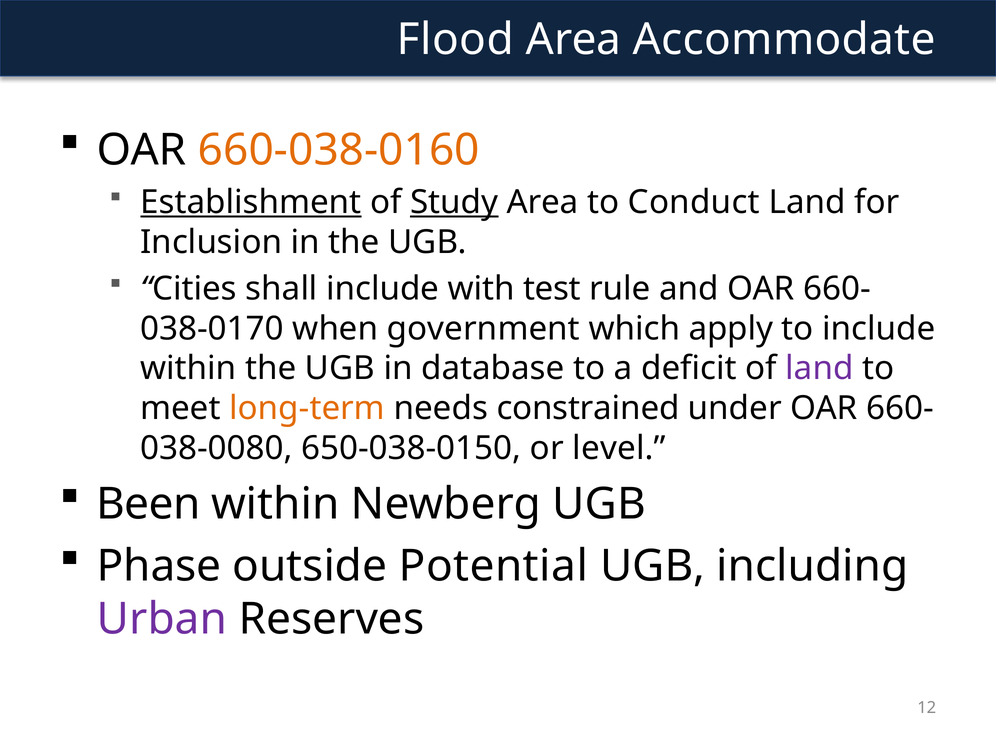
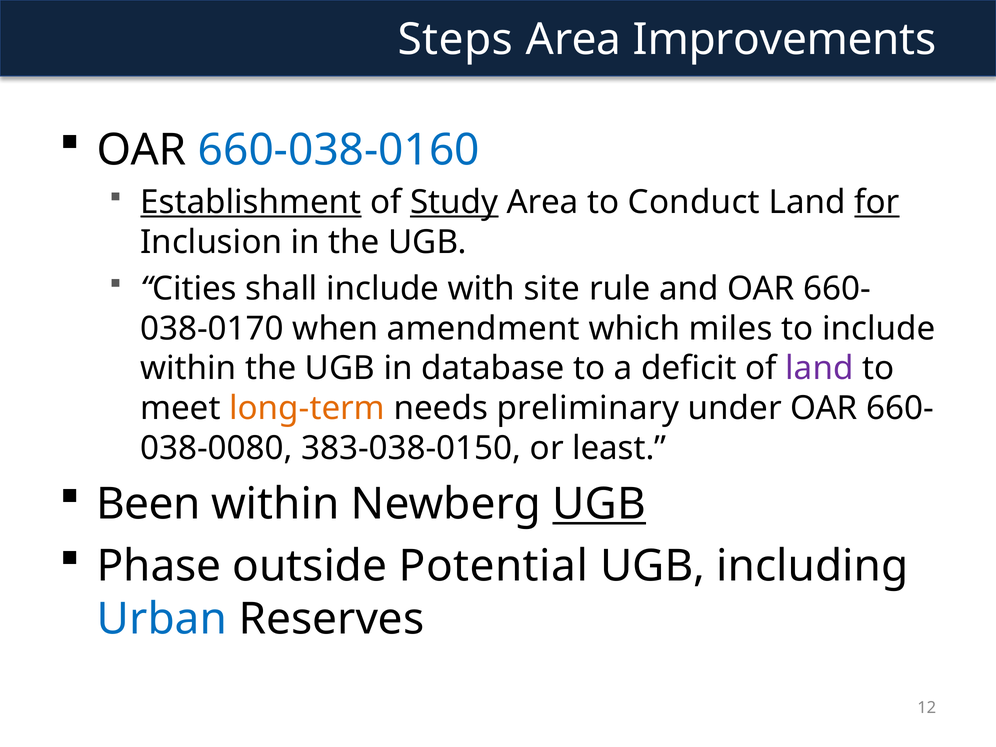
Flood: Flood -> Steps (455, 40)
Accommodate: Accommodate -> Improvements (785, 40)
660-038-0160 colour: orange -> blue (339, 150)
for underline: none -> present (877, 202)
test: test -> site (552, 289)
government: government -> amendment (483, 329)
apply: apply -> miles (731, 329)
constrained: constrained -> preliminary (588, 408)
650-038-0150: 650-038-0150 -> 383-038-0150 (411, 448)
level: level -> least (619, 448)
UGB underline: none -> present (599, 504)
Urban colour: purple -> blue (162, 619)
